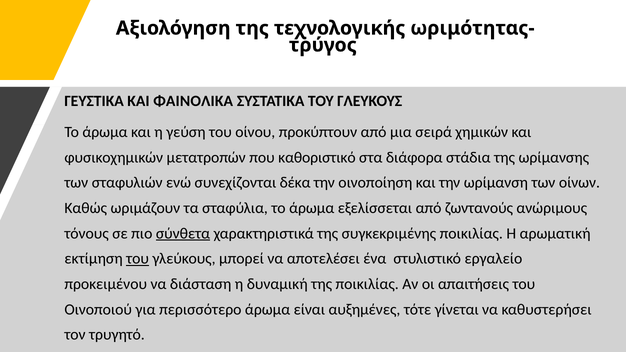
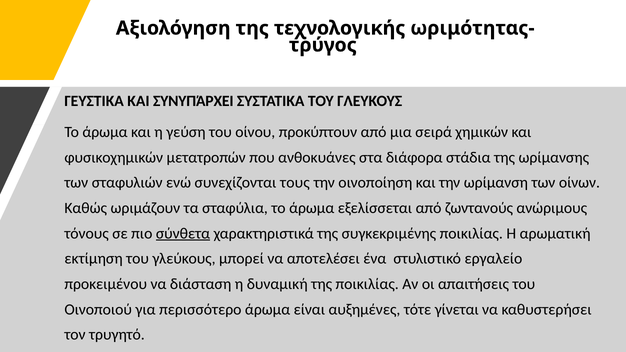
ΦΑΙΝΟΛΙΚΑ: ΦΑΙΝΟΛΙΚΑ -> ΣΥΝΥΠΆΡΧΕΙ (193, 101)
καθοριστικό: καθοριστικό -> ανθοκυάνες (317, 158)
δέκα: δέκα -> τους (295, 183)
του underline: present -> none (138, 259)
